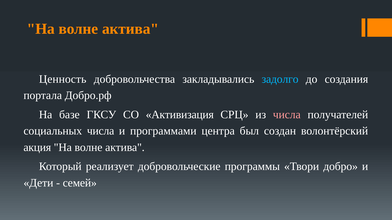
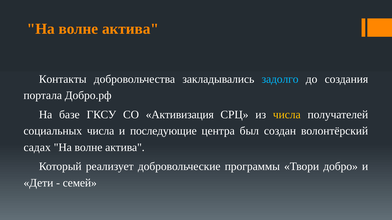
Ценность: Ценность -> Контакты (63, 79)
числа colour: pink -> yellow (287, 115)
программами: программами -> последующие (163, 131)
акция: акция -> садах (37, 148)
